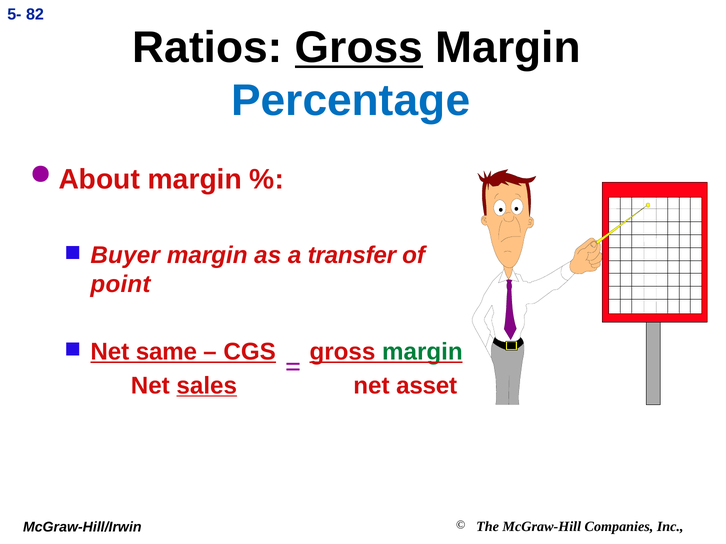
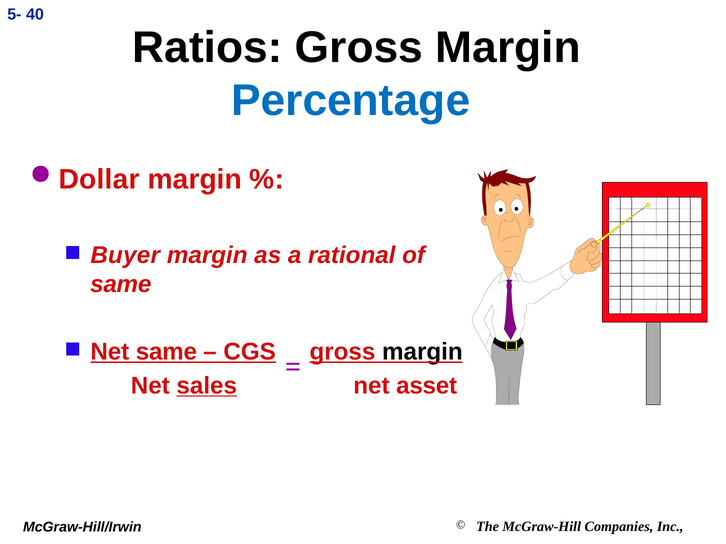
82: 82 -> 40 (35, 14)
Gross underline: present -> none (359, 48)
About: About -> Dollar (99, 180)
transfer: transfer -> rational (352, 255)
point: point -> same (121, 284)
margin colour: green -> black (422, 352)
